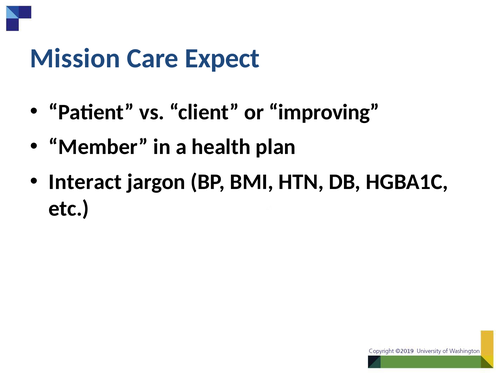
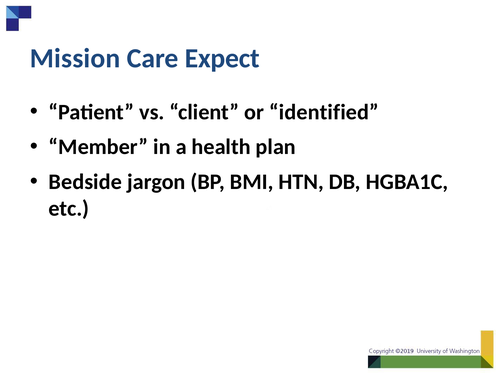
improving: improving -> identified (324, 112)
Interact: Interact -> Bedside (85, 182)
